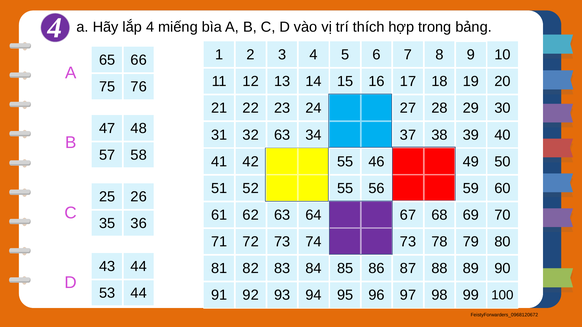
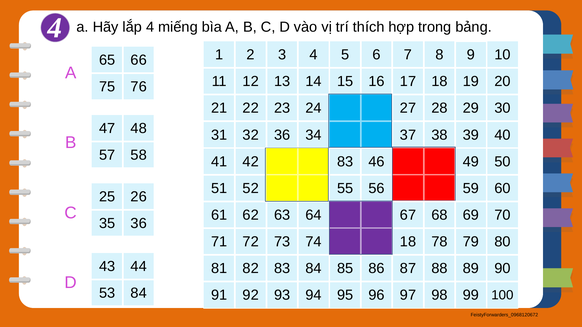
32 63: 63 -> 36 (282, 135)
55: 55 -> 83 (345, 162)
73: 73 -> 18 (408, 242)
53 44: 44 -> 84 (139, 293)
